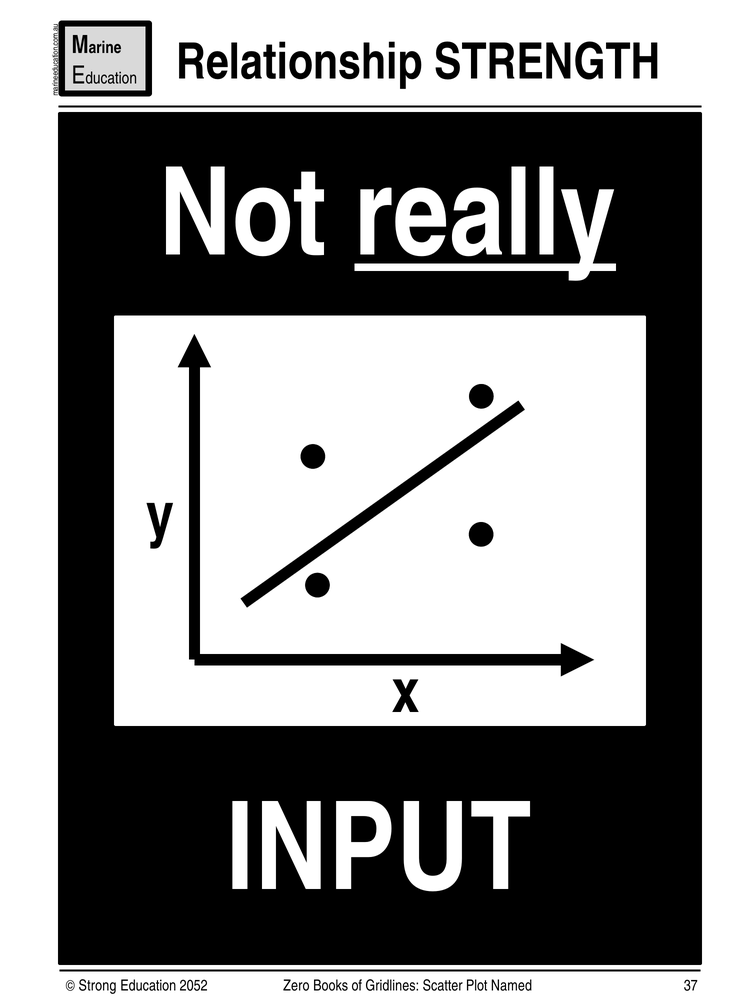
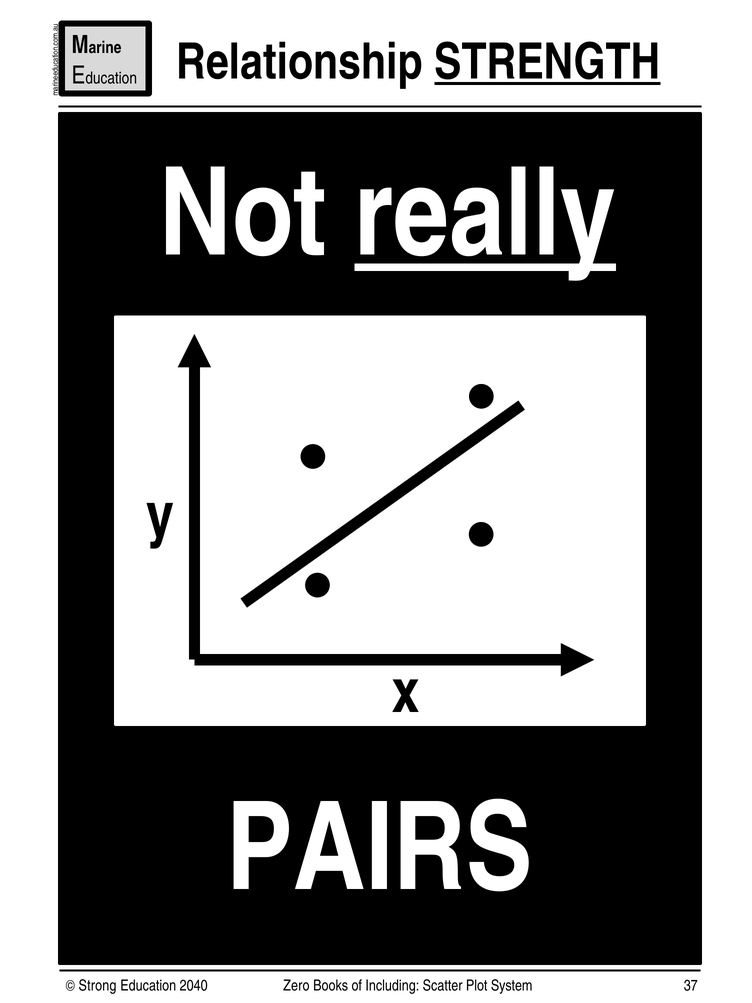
STRENGTH underline: none -> present (547, 62)
INPUT: INPUT -> PAIRS (380, 849)
2052: 2052 -> 2040 (194, 985)
Gridlines: Gridlines -> Including (392, 985)
Named: Named -> System (512, 985)
